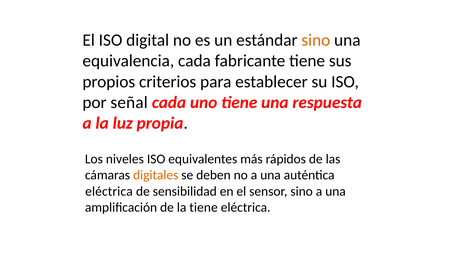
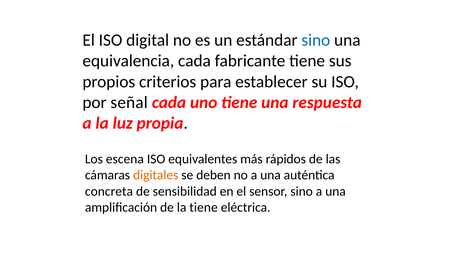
sino colour: orange -> blue (316, 40)
niveles: niveles -> escena (125, 159)
eléctrica: eléctrica -> concreta (109, 191)
